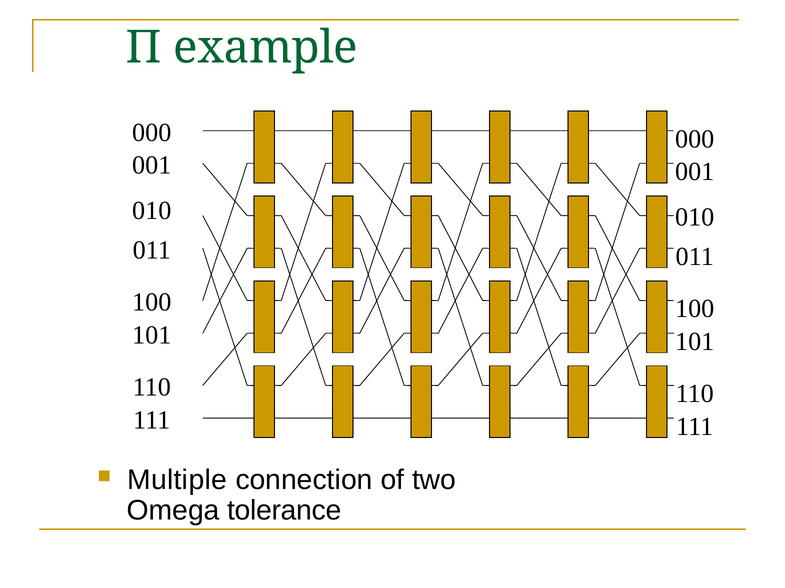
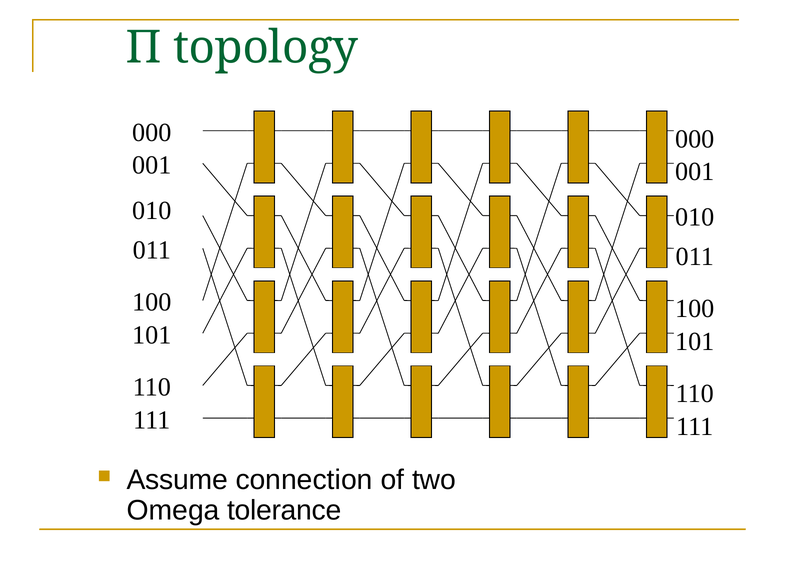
example: example -> topology (266, 48)
Multiple: Multiple -> Assume (177, 480)
